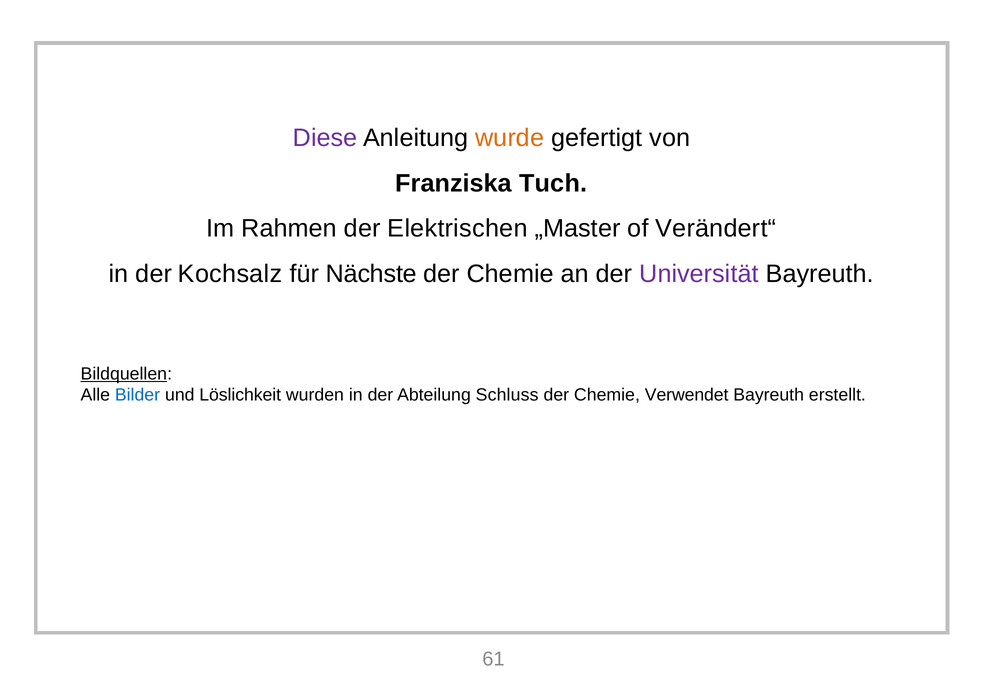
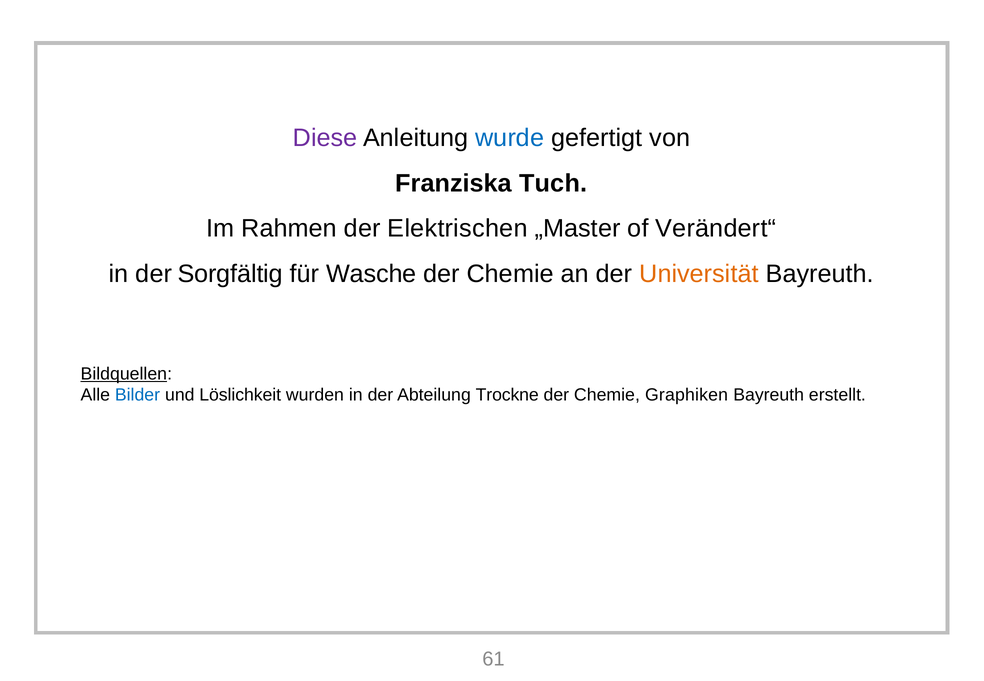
wurde colour: orange -> blue (510, 138)
Kochsalz: Kochsalz -> Sorgfältig (230, 274)
Nächste: Nächste -> Wasche (371, 274)
Universität colour: purple -> orange (699, 274)
Schluss: Schluss -> Trockne (507, 395)
Verwendet: Verwendet -> Graphiken (687, 395)
